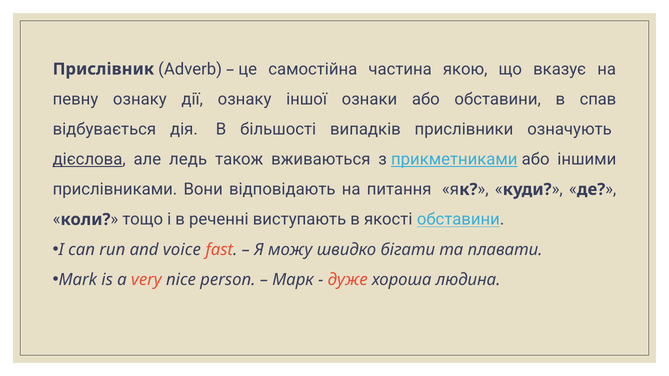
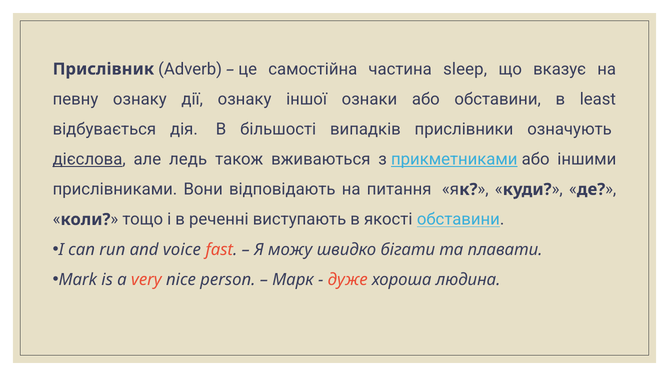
якою: якою -> sleep (465, 69)
спав: спав -> least (598, 99)
